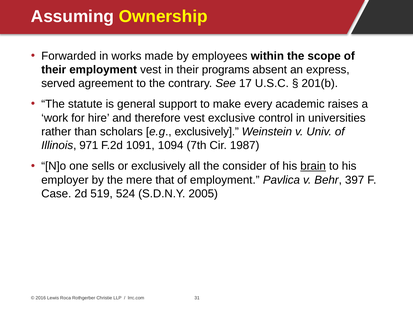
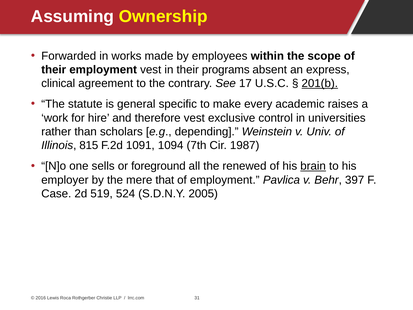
served: served -> clinical (58, 83)
201(b underline: none -> present (320, 83)
support: support -> specific (178, 104)
e.g exclusively: exclusively -> depending (207, 132)
971: 971 -> 815 (89, 145)
or exclusively: exclusively -> foreground (158, 166)
consider: consider -> renewed (244, 166)
